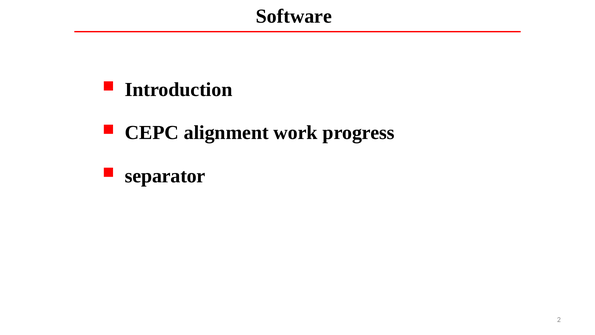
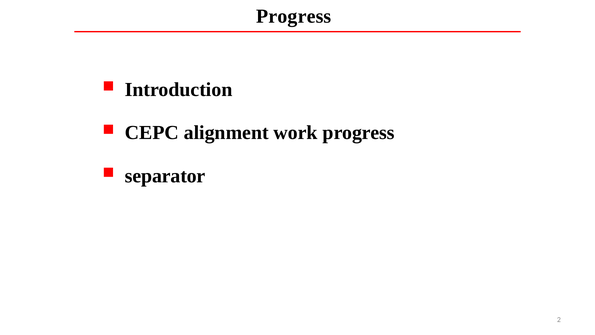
Software: Software -> Progress (294, 16)
